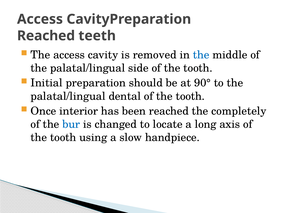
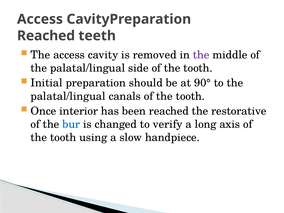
the colour: blue -> purple (201, 55)
dental: dental -> canals (125, 96)
completely: completely -> restorative (239, 111)
locate: locate -> verify (168, 124)
